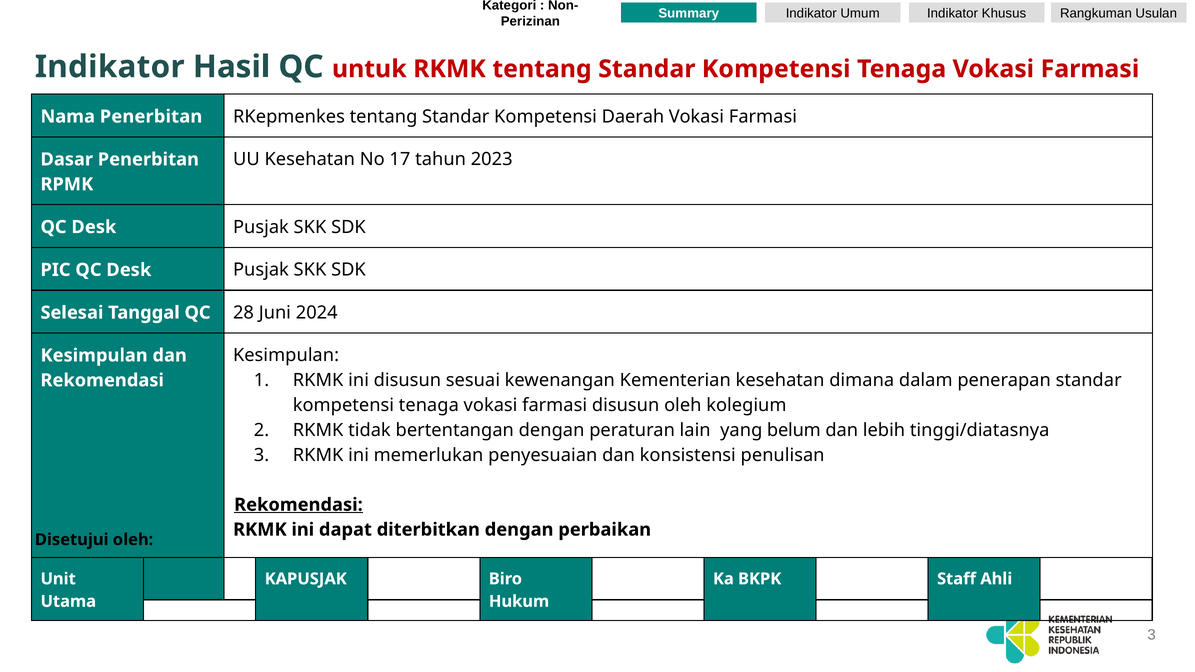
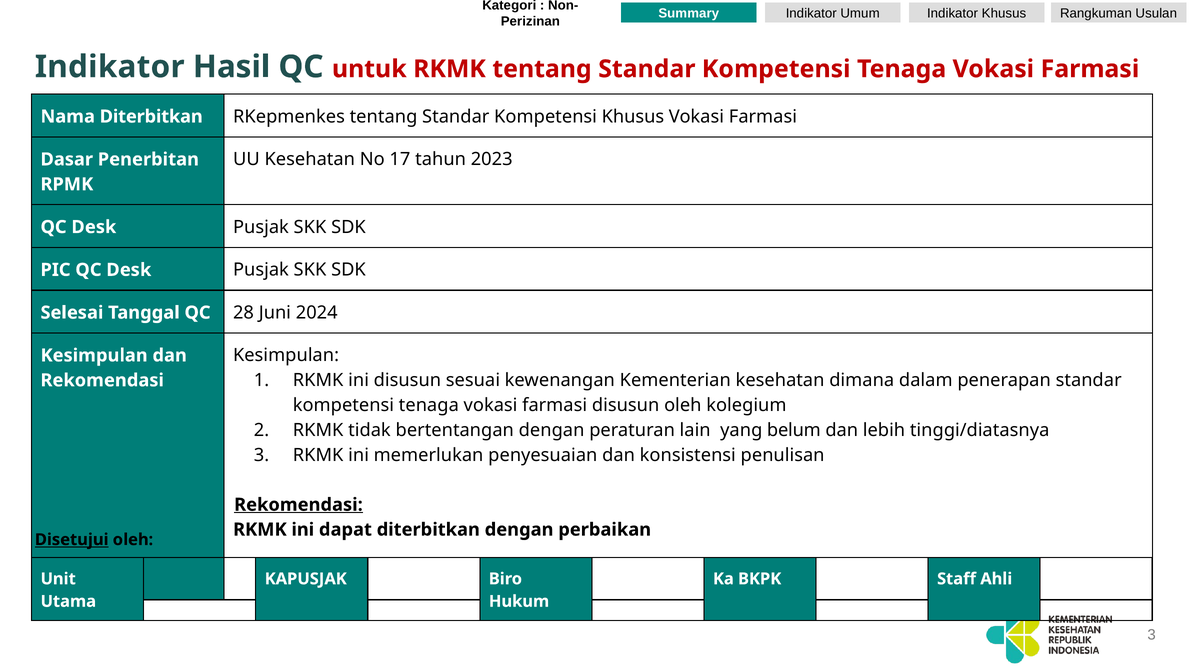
Nama Penerbitan: Penerbitan -> Diterbitkan (151, 117)
Kompetensi Daerah: Daerah -> Khusus (633, 117)
Disetujui underline: none -> present (72, 540)
